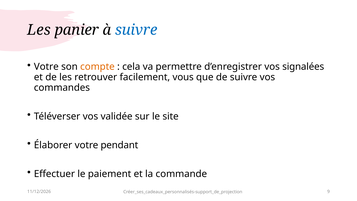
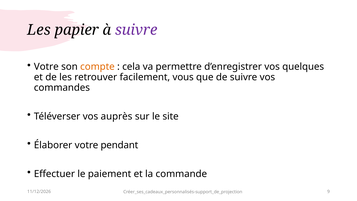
panier: panier -> papier (77, 30)
suivre colour: blue -> purple (136, 30)
signalées: signalées -> quelques (303, 67)
validée: validée -> auprès (117, 116)
